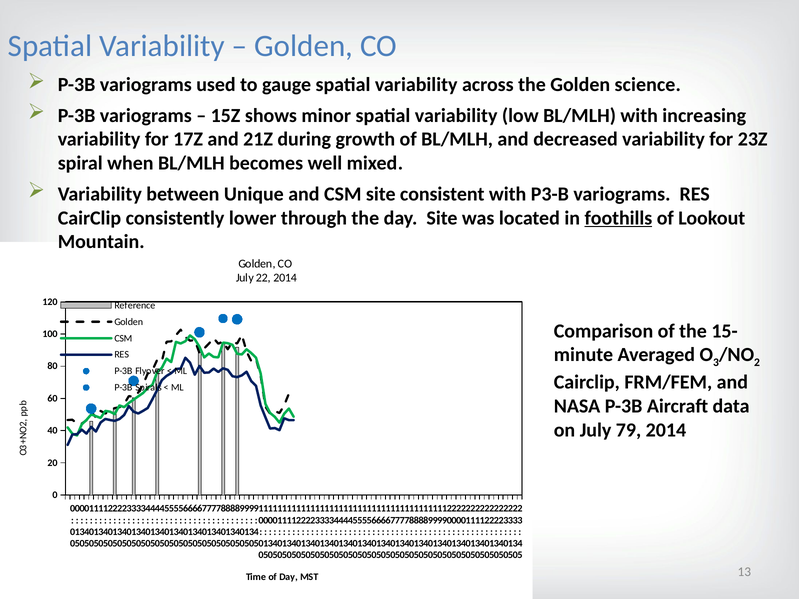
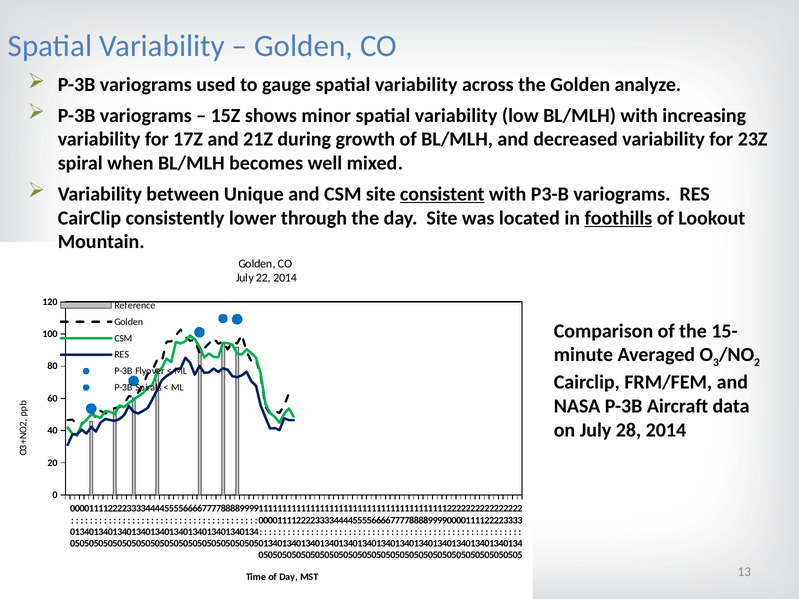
science: science -> analyze (648, 85)
consistent underline: none -> present (442, 194)
79: 79 -> 28 (629, 430)
